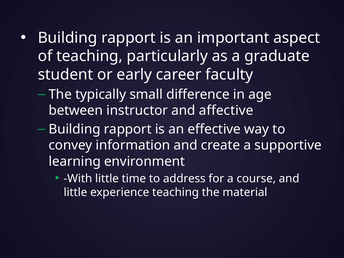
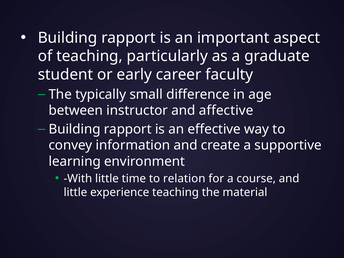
address: address -> relation (184, 178)
